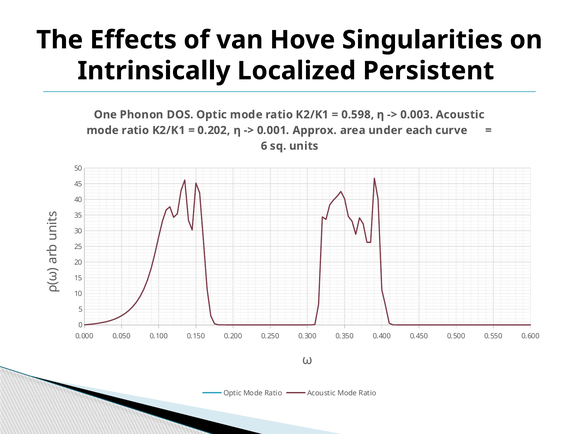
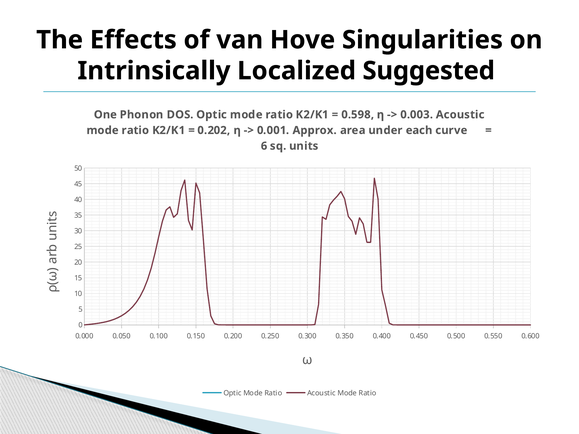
Persistent: Persistent -> Suggested (429, 71)
